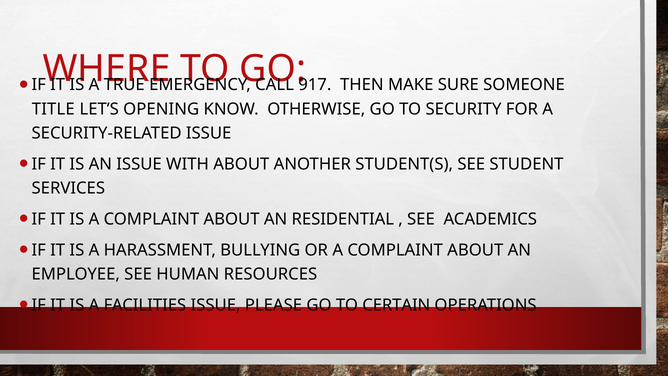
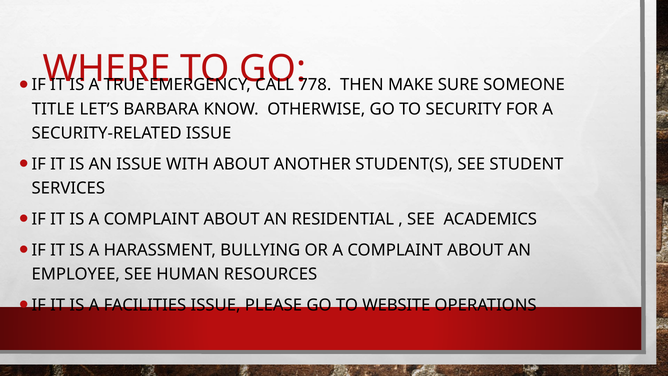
917: 917 -> 778 (315, 85)
OPENING: OPENING -> BARBARA (161, 109)
CERTAIN: CERTAIN -> WEBSITE (396, 305)
